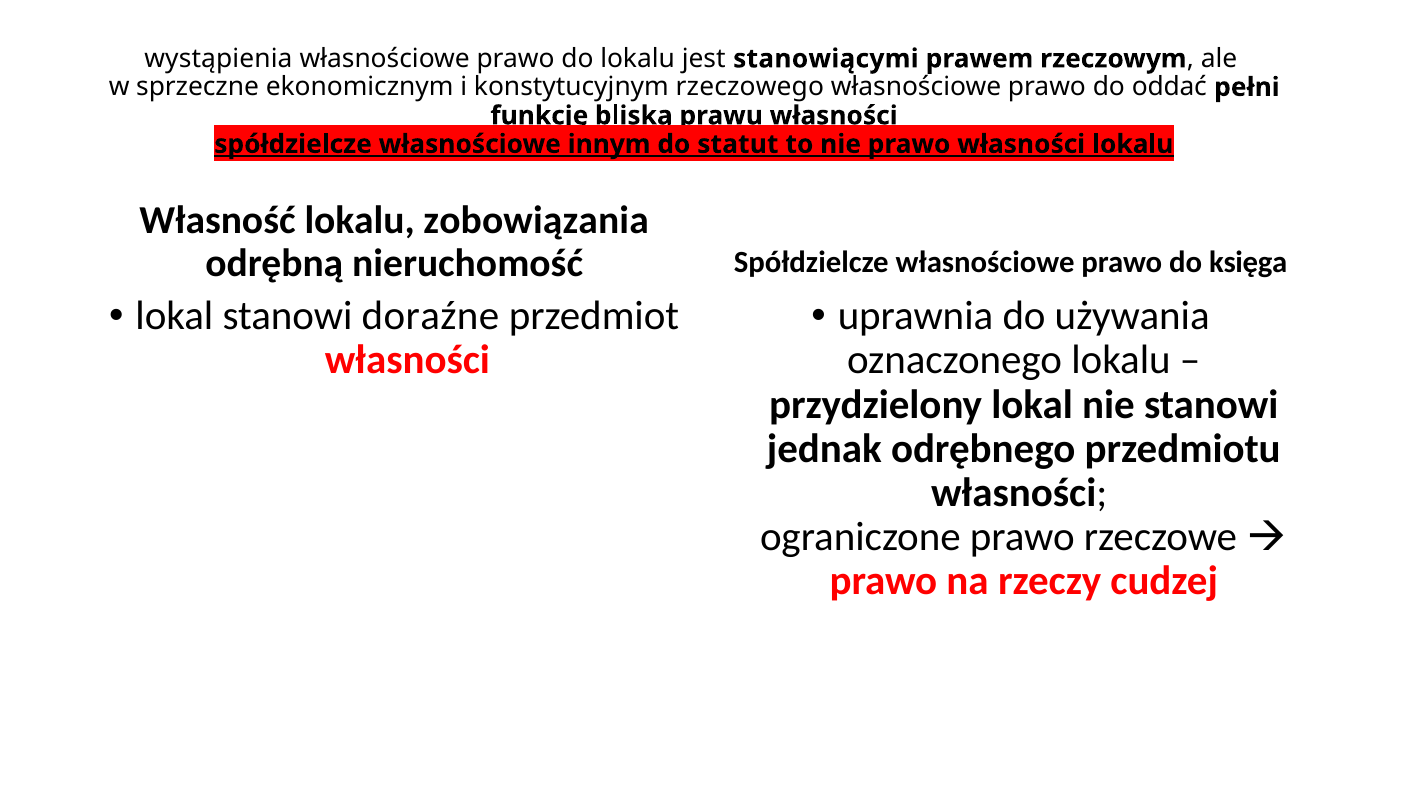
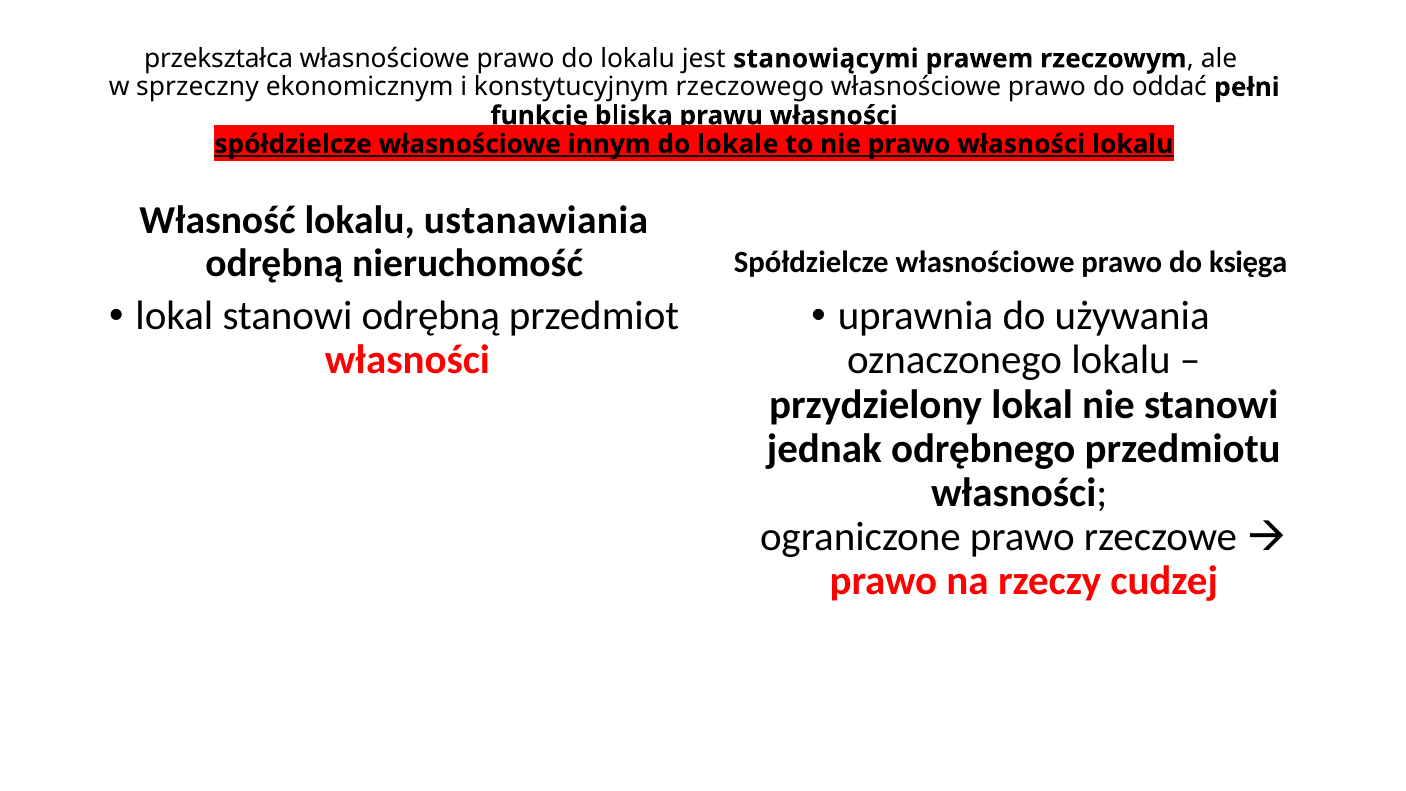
wystąpienia: wystąpienia -> przekształca (219, 59)
sprzeczne: sprzeczne -> sprzeczny (197, 87)
statut: statut -> lokale (738, 144)
zobowiązania: zobowiązania -> ustanawiania (536, 220)
stanowi doraźne: doraźne -> odrębną (431, 316)
